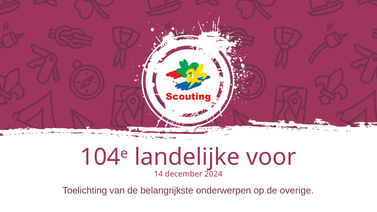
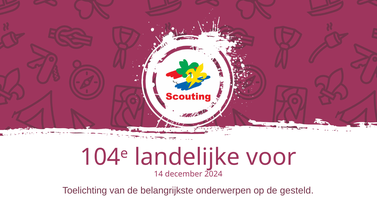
overige: overige -> gesteld (297, 191)
